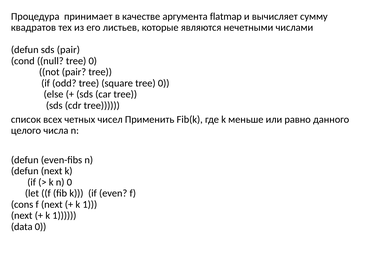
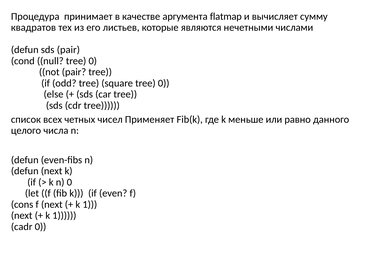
Применить: Применить -> Применяет (150, 120)
data: data -> cadr (22, 227)
